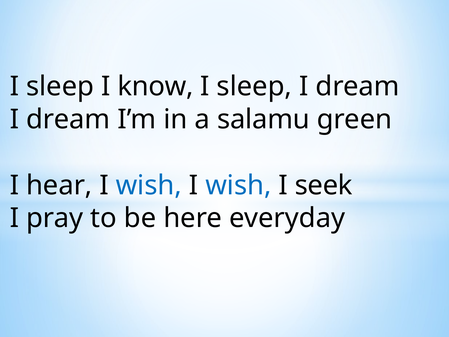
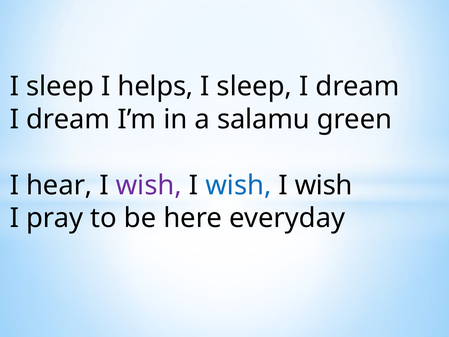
know: know -> helps (155, 86)
wish colour: blue -> purple (149, 185)
seek: seek -> wish (324, 185)
